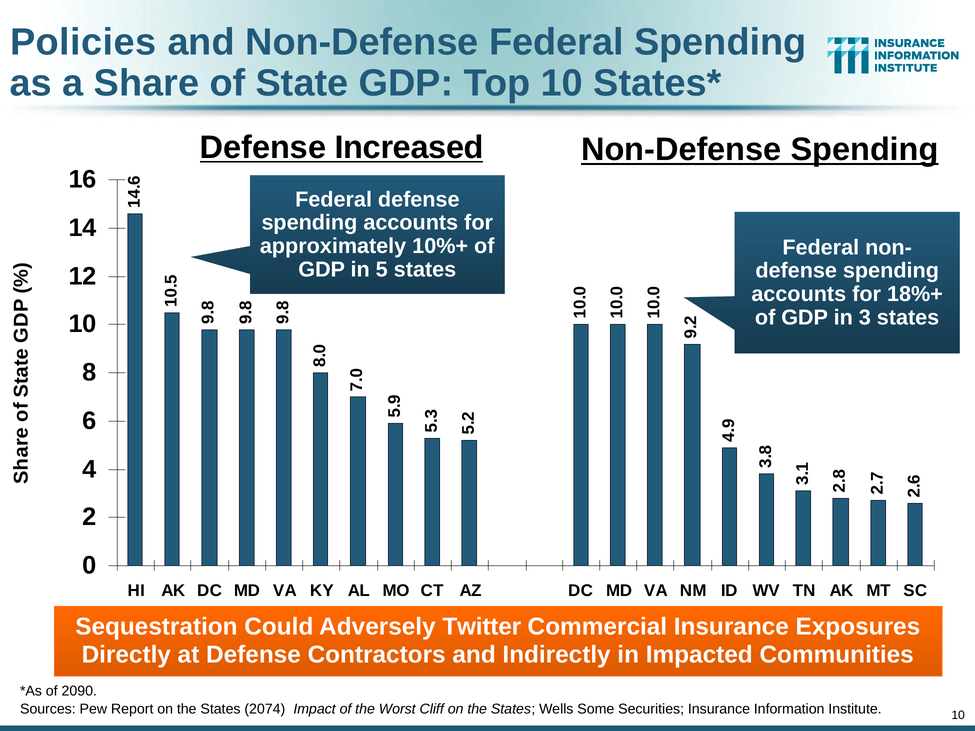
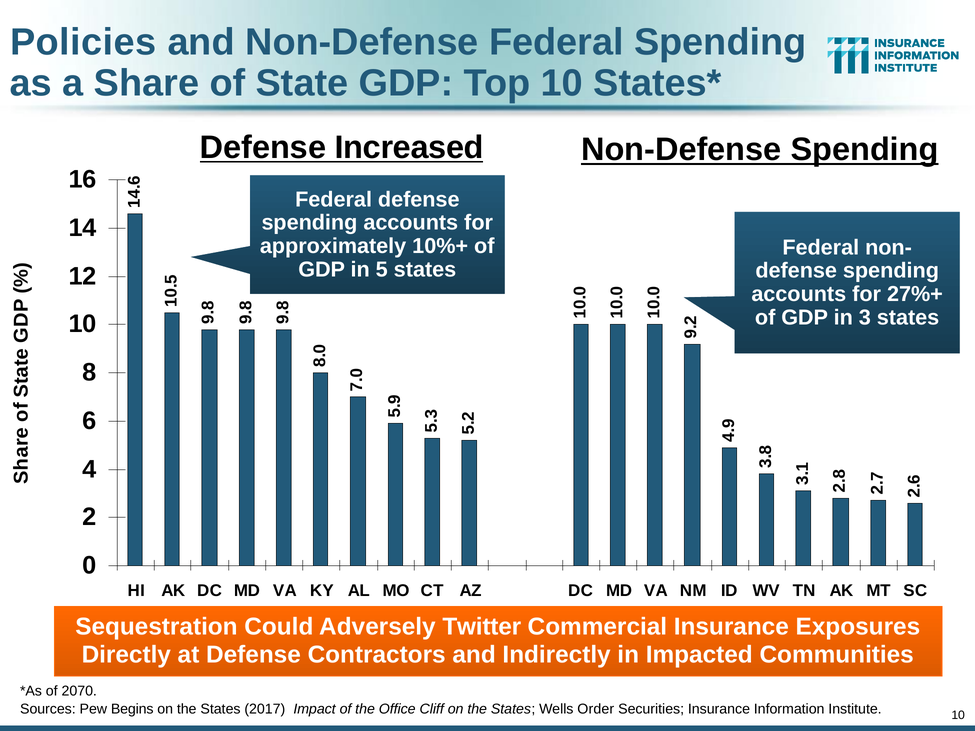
18%+: 18%+ -> 27%+ (915, 294)
2090: 2090 -> 2070 (79, 691)
Report: Report -> Begins (132, 709)
2074: 2074 -> 2017 (265, 709)
Worst: Worst -> Office (397, 709)
Some: Some -> Order (596, 709)
